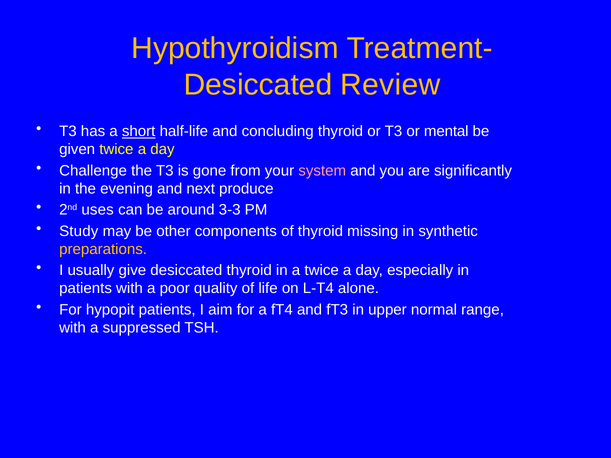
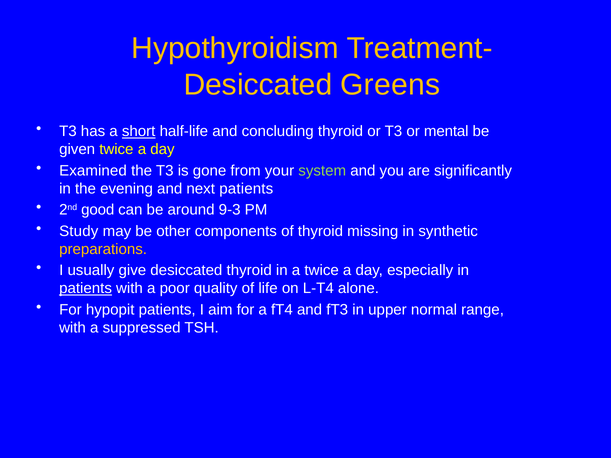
Review: Review -> Greens (390, 85)
Challenge: Challenge -> Examined (93, 171)
system colour: pink -> light green (322, 171)
next produce: produce -> patients (246, 189)
uses: uses -> good (98, 210)
3-3: 3-3 -> 9-3 (230, 210)
patients underline: none -> present (86, 289)
